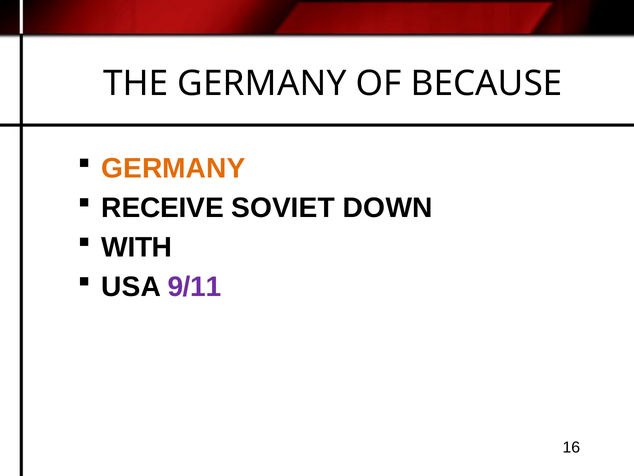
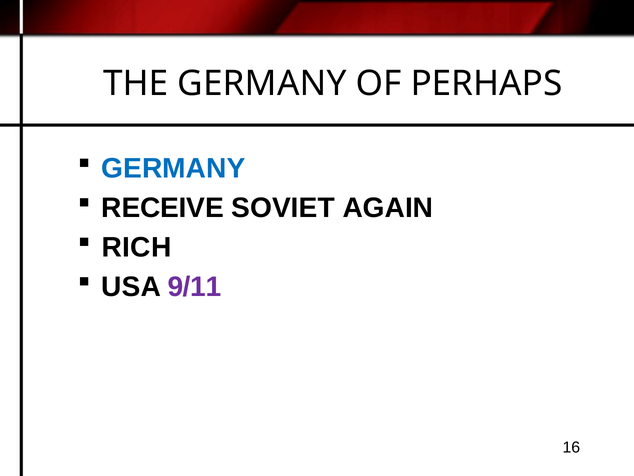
BECAUSE: BECAUSE -> PERHAPS (487, 84)
GERMANY colour: orange -> blue (173, 168)
DOWN: DOWN -> AGAIN (388, 208)
WITH: WITH -> RICH (137, 247)
